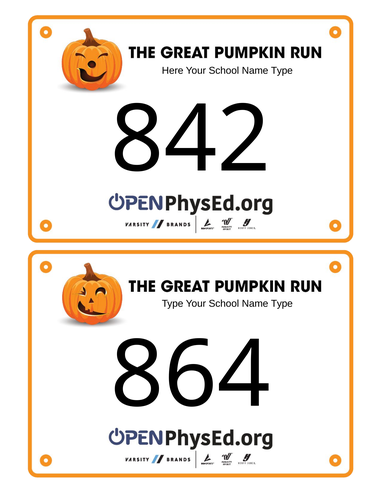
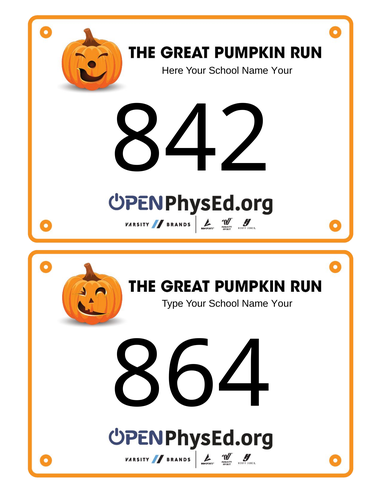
Type: Type -> Your (282, 71)
Type: Type -> Your (282, 304)
